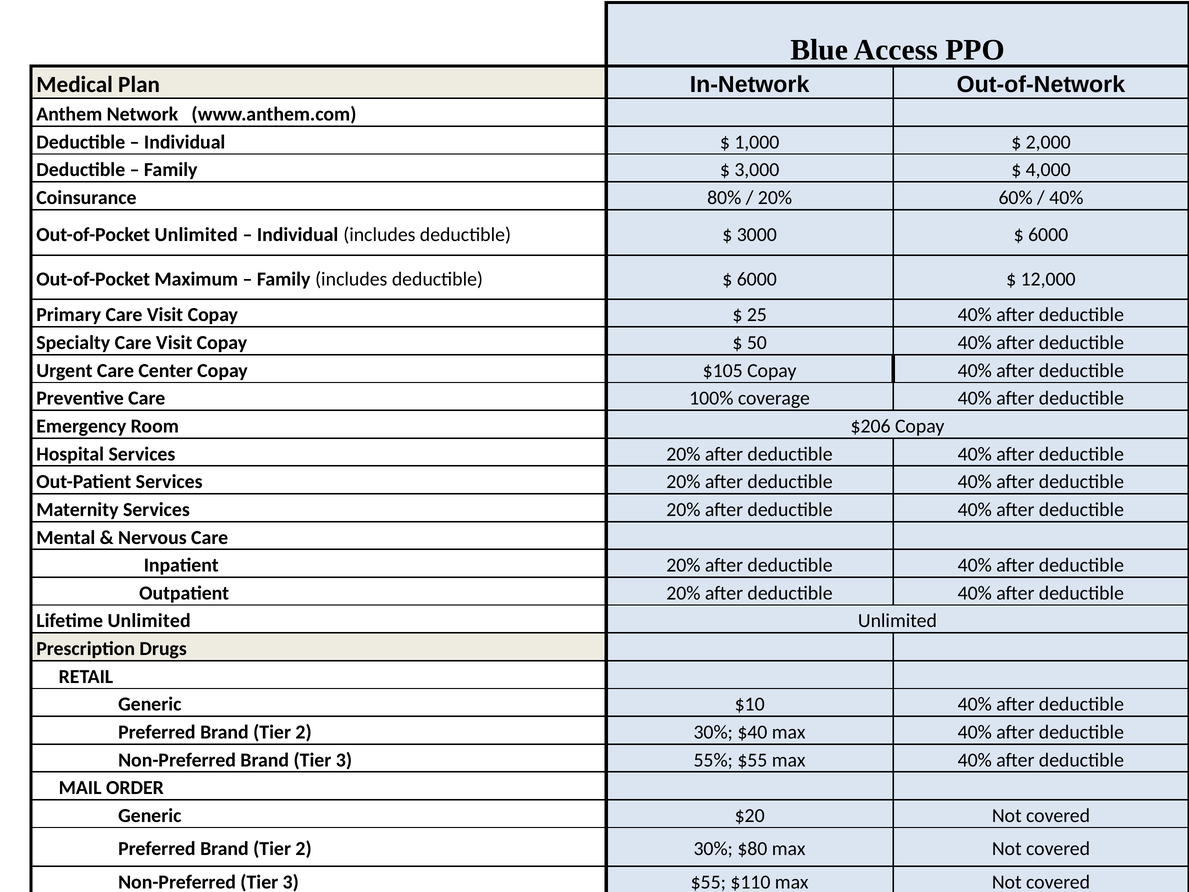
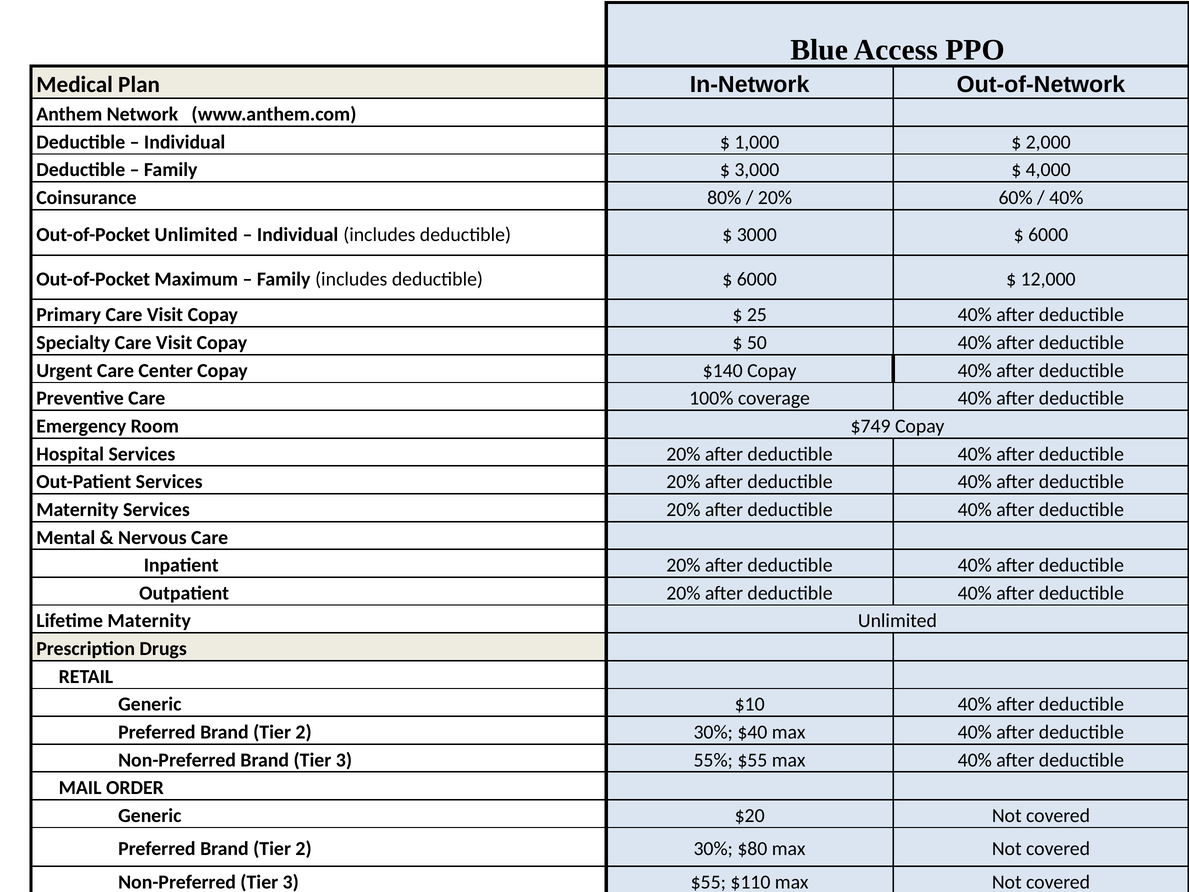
$105: $105 -> $140 (723, 370)
$206: $206 -> $749 (871, 426)
Lifetime Unlimited: Unlimited -> Maternity (149, 621)
